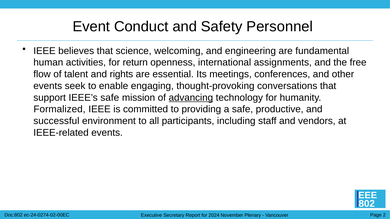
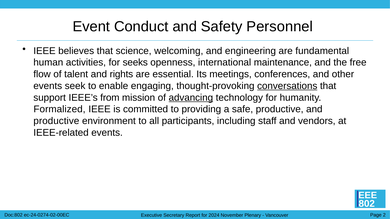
return: return -> seeks (135, 63)
assignments: assignments -> maintenance (283, 63)
conversations underline: none -> present (287, 86)
IEEE’s safe: safe -> from (110, 98)
successful: successful -> productive (56, 121)
